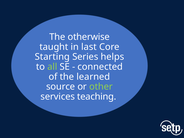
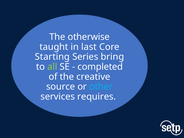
helps: helps -> bring (112, 57)
connected: connected -> completed (100, 67)
learned: learned -> creative (93, 77)
other colour: light green -> light blue (101, 87)
teaching: teaching -> requires (97, 97)
